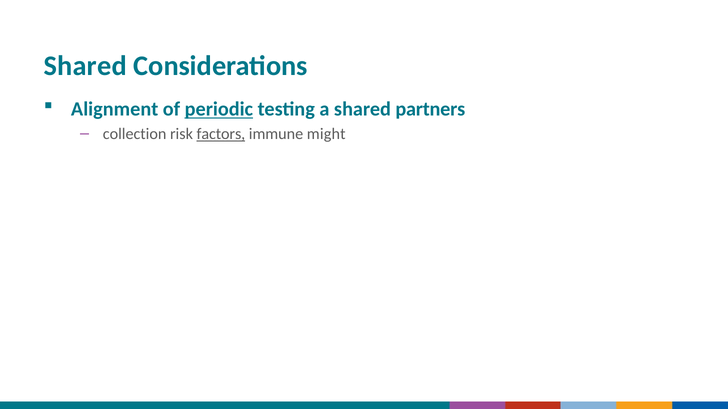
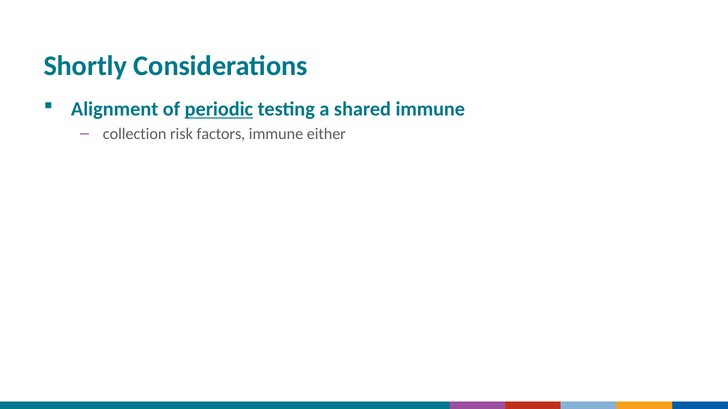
Shared: Shared -> Shortly (85, 66)
shared partners: partners -> immune (430, 109)
factors underline: present -> none (221, 134)
might: might -> either (326, 134)
